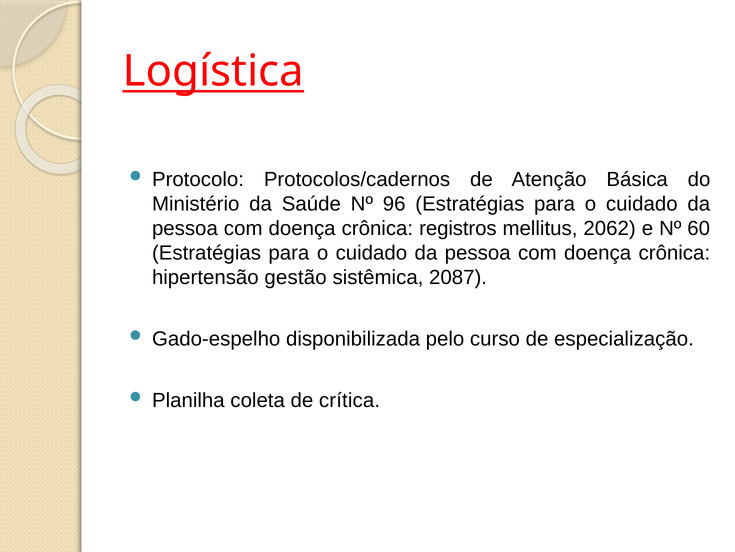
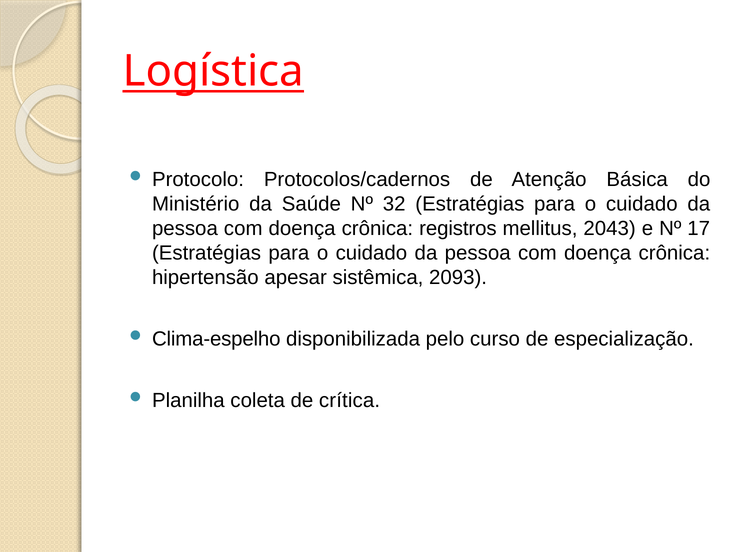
96: 96 -> 32 (394, 204)
2062: 2062 -> 2043 (610, 228)
60: 60 -> 17 (699, 228)
gestão: gestão -> apesar (296, 277)
2087: 2087 -> 2093 (458, 277)
Gado-espelho: Gado-espelho -> Clima-espelho (216, 339)
